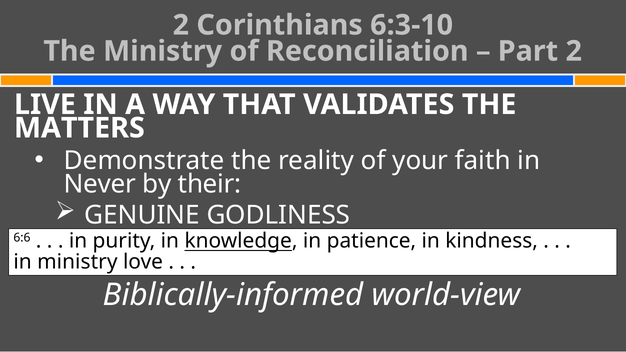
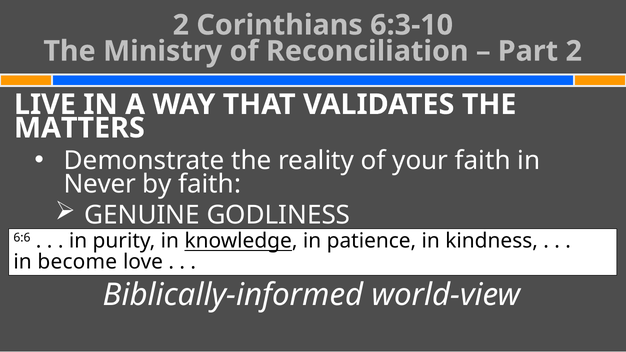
by their: their -> faith (210, 184)
in ministry: ministry -> become (77, 262)
